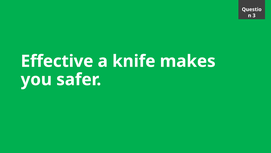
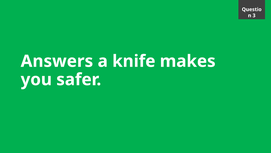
Effective: Effective -> Answers (57, 61)
